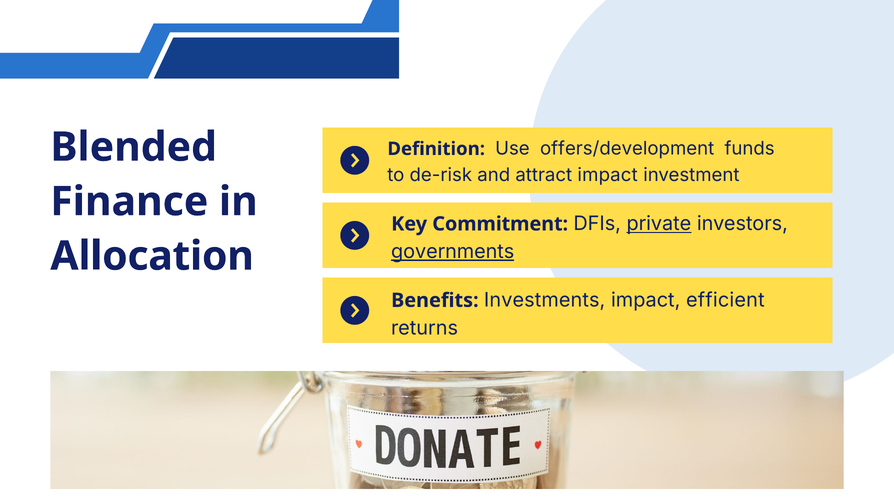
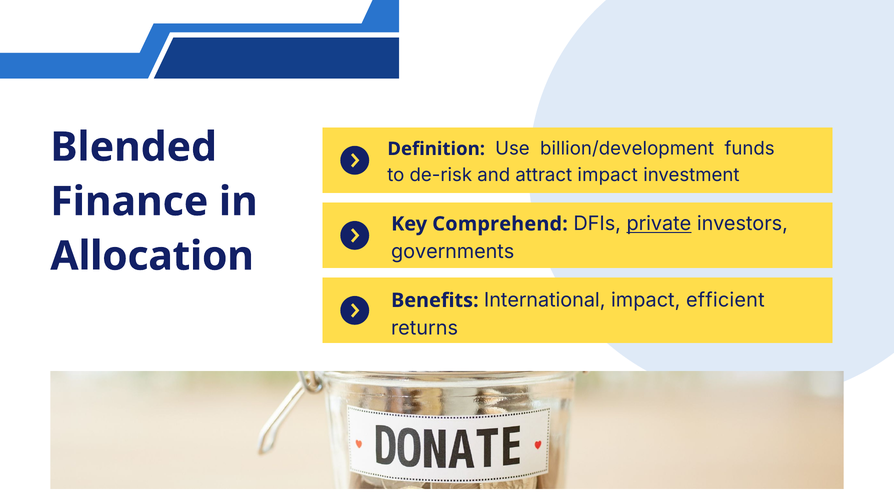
offers/development: offers/development -> billion/development (627, 149)
Commitment: Commitment -> Comprehend (500, 224)
governments underline: present -> none (453, 252)
Investments: Investments -> International (545, 300)
